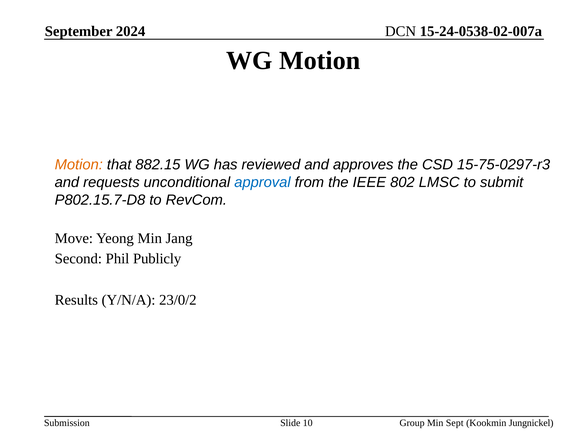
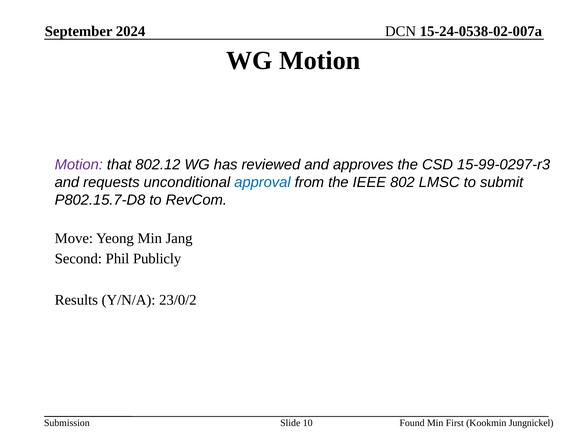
Motion colour: orange -> purple (79, 165)
882.15: 882.15 -> 802.12 (158, 165)
15-75-0297-r3: 15-75-0297-r3 -> 15-99-0297-r3 (504, 165)
Group: Group -> Found (412, 423)
Sept: Sept -> First (455, 423)
